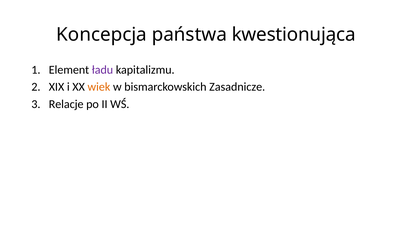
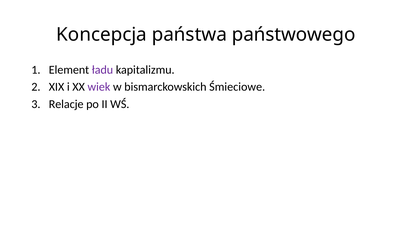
kwestionująca: kwestionująca -> państwowego (294, 35)
wiek colour: orange -> purple (99, 87)
Zasadnicze: Zasadnicze -> Śmieciowe (237, 87)
